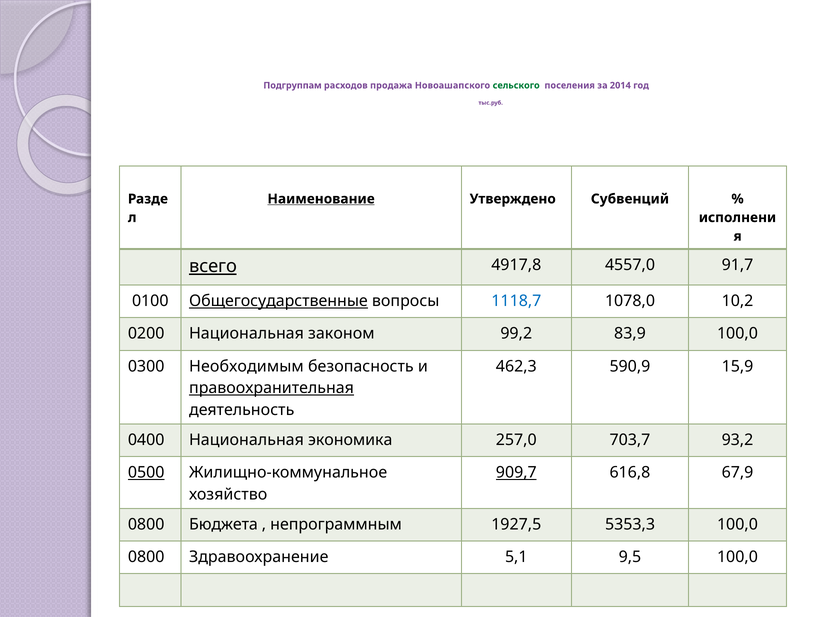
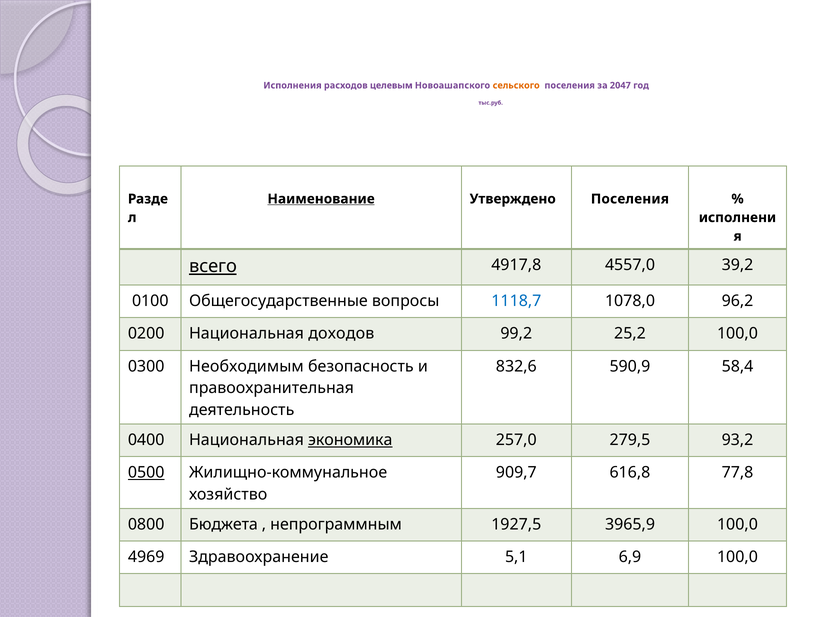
Подгруппам: Подгруппам -> Исполнения (292, 85)
продажа: продажа -> целевым (391, 85)
сельского colour: green -> orange (516, 85)
2014: 2014 -> 2047 (620, 85)
Утверждено Субвенций: Субвенций -> Поселения (630, 199)
91,7: 91,7 -> 39,2 (738, 265)
Общегосударственные underline: present -> none (278, 301)
10,2: 10,2 -> 96,2 (738, 301)
законом: законом -> доходов (341, 333)
83,9: 83,9 -> 25,2 (630, 333)
462,3: 462,3 -> 832,6 (516, 366)
15,9: 15,9 -> 58,4 (738, 366)
правоохранительная underline: present -> none (272, 388)
экономика underline: none -> present (350, 440)
703,7: 703,7 -> 279,5 (630, 440)
909,7 underline: present -> none (516, 472)
67,9: 67,9 -> 77,8 (738, 472)
5353,3: 5353,3 -> 3965,9 (630, 524)
0800: 0800 -> 4969 (146, 557)
9,5: 9,5 -> 6,9 (630, 557)
